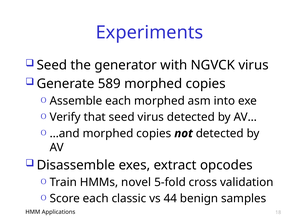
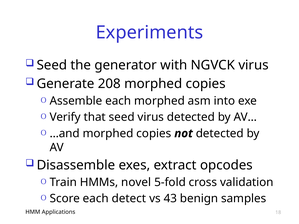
589: 589 -> 208 (109, 84)
classic: classic -> detect (129, 199)
44: 44 -> 43 (170, 199)
